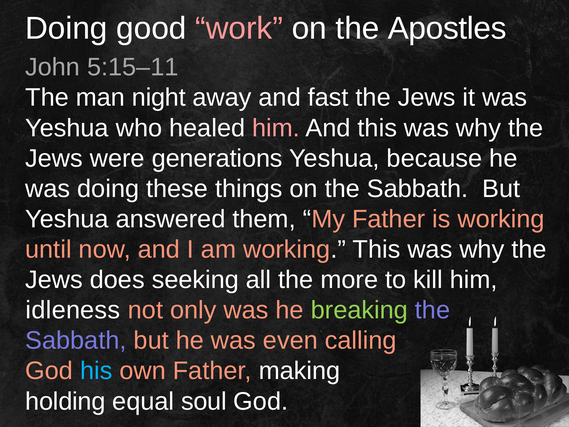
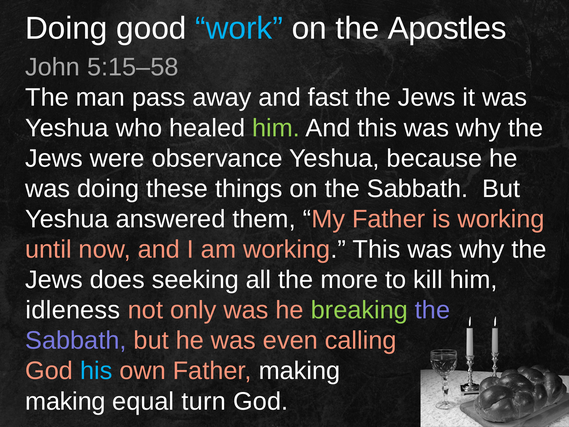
work colour: pink -> light blue (239, 28)
5:15–11: 5:15–11 -> 5:15–58 (133, 67)
night: night -> pass (159, 98)
him colour: pink -> light green (276, 128)
generations: generations -> observance (217, 158)
holding: holding -> making (65, 401)
soul: soul -> turn (204, 401)
